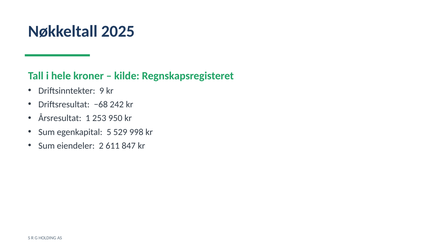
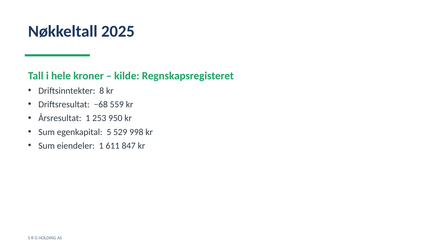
9: 9 -> 8 (102, 91)
242: 242 -> 559 (117, 104)
eiendeler 2: 2 -> 1 (101, 146)
